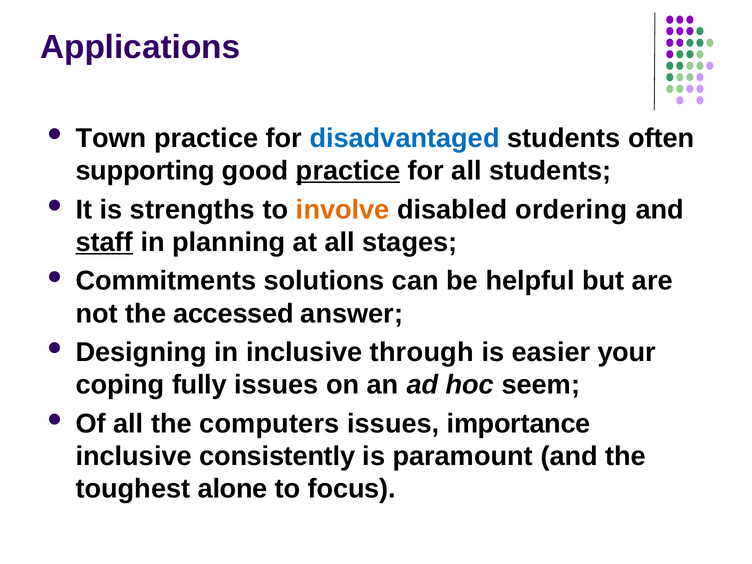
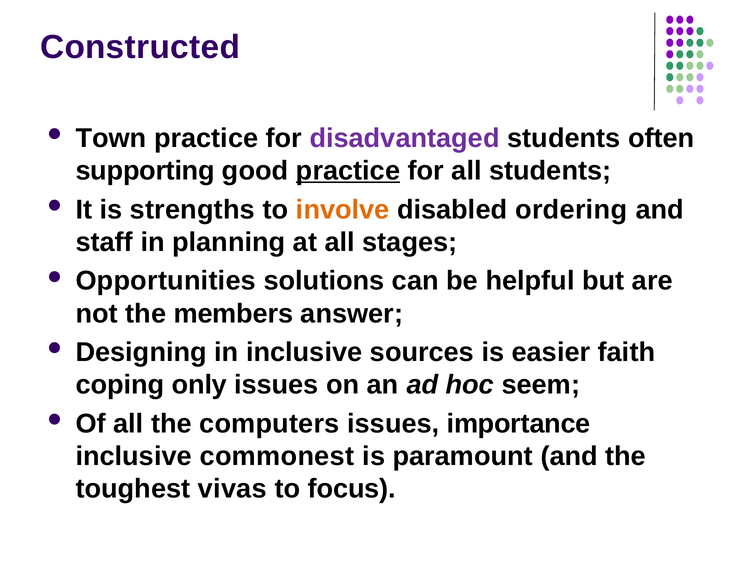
Applications: Applications -> Constructed (140, 47)
disadvantaged colour: blue -> purple (405, 138)
staff underline: present -> none (104, 242)
Commitments: Commitments -> Opportunities (166, 281)
accessed: accessed -> members (233, 314)
through: through -> sources (422, 352)
your: your -> faith (626, 352)
fully: fully -> only (199, 385)
consistently: consistently -> commonest (277, 456)
alone: alone -> vivas (232, 489)
